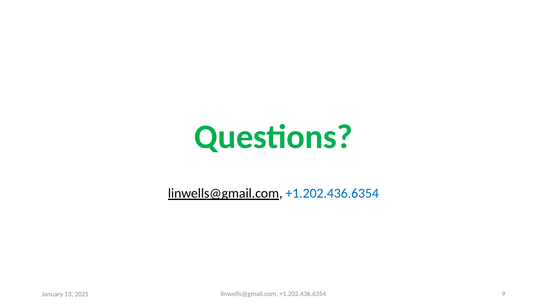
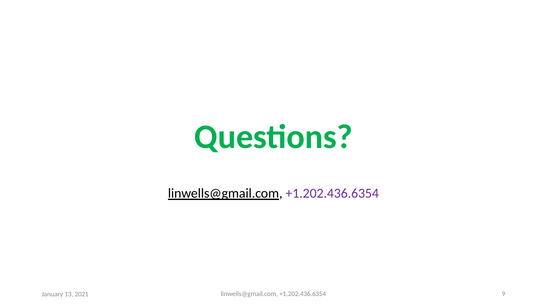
+1.202.436.6354 colour: blue -> purple (332, 193)
